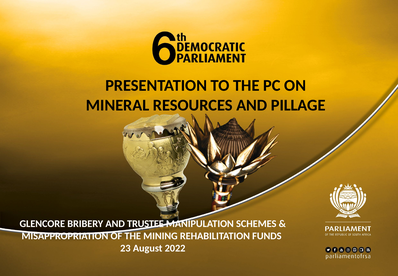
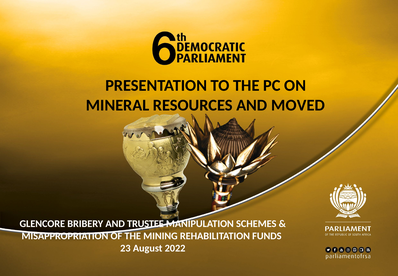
PILLAGE: PILLAGE -> MOVED (298, 105)
